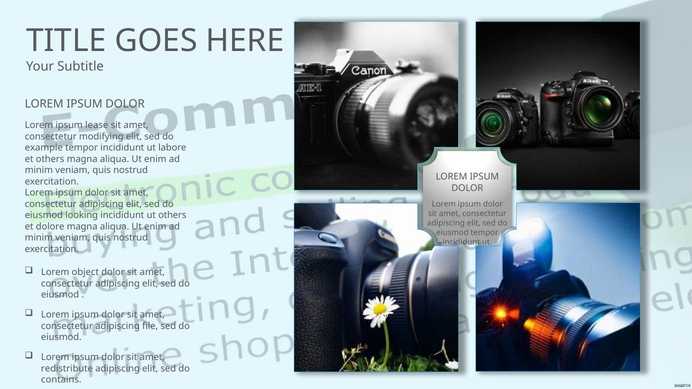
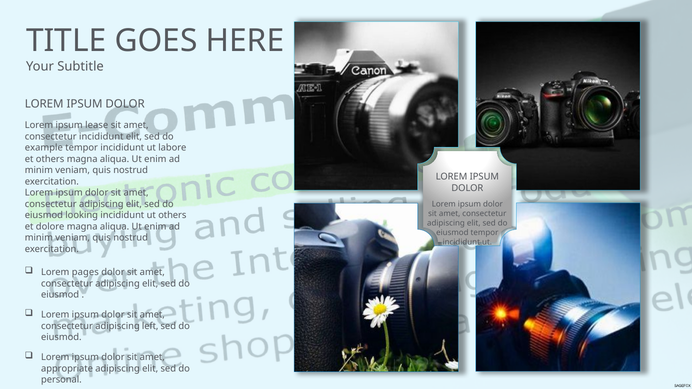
consectetur modifying: modifying -> incididunt (101, 137)
object: object -> pages (85, 273)
file: file -> left (150, 326)
redistribute: redistribute -> appropriate (67, 369)
contains: contains -> personal (61, 380)
